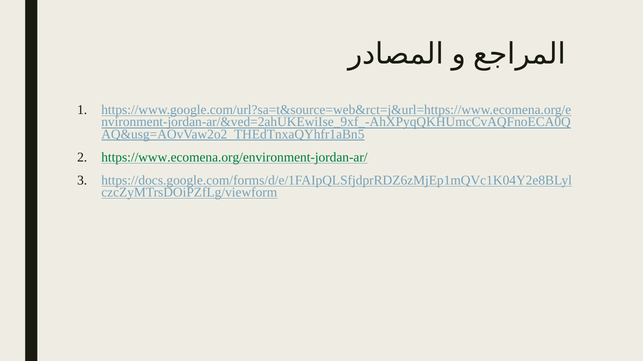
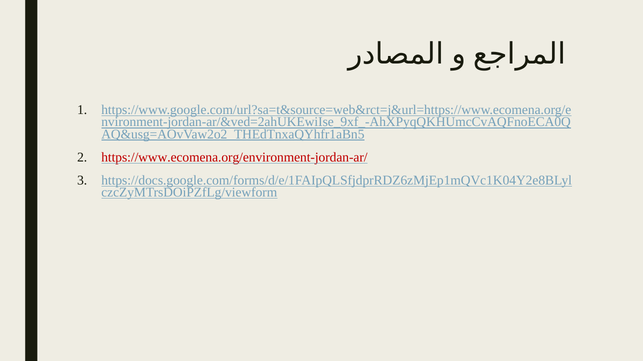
https://www.ecomena.org/environment-jordan-ar/ colour: green -> red (234, 158)
